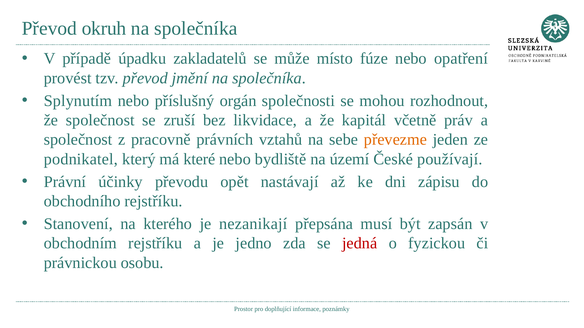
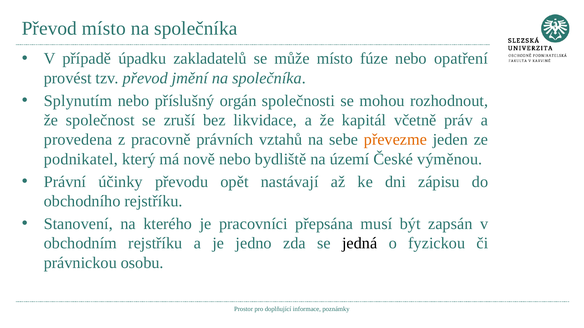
Převod okruh: okruh -> místo (104, 28)
společnost: společnost -> provedena (78, 140)
které: které -> nově (199, 159)
používají: používají -> výměnou (450, 159)
nezanikají: nezanikají -> pracovníci (253, 224)
jedná colour: red -> black (360, 244)
